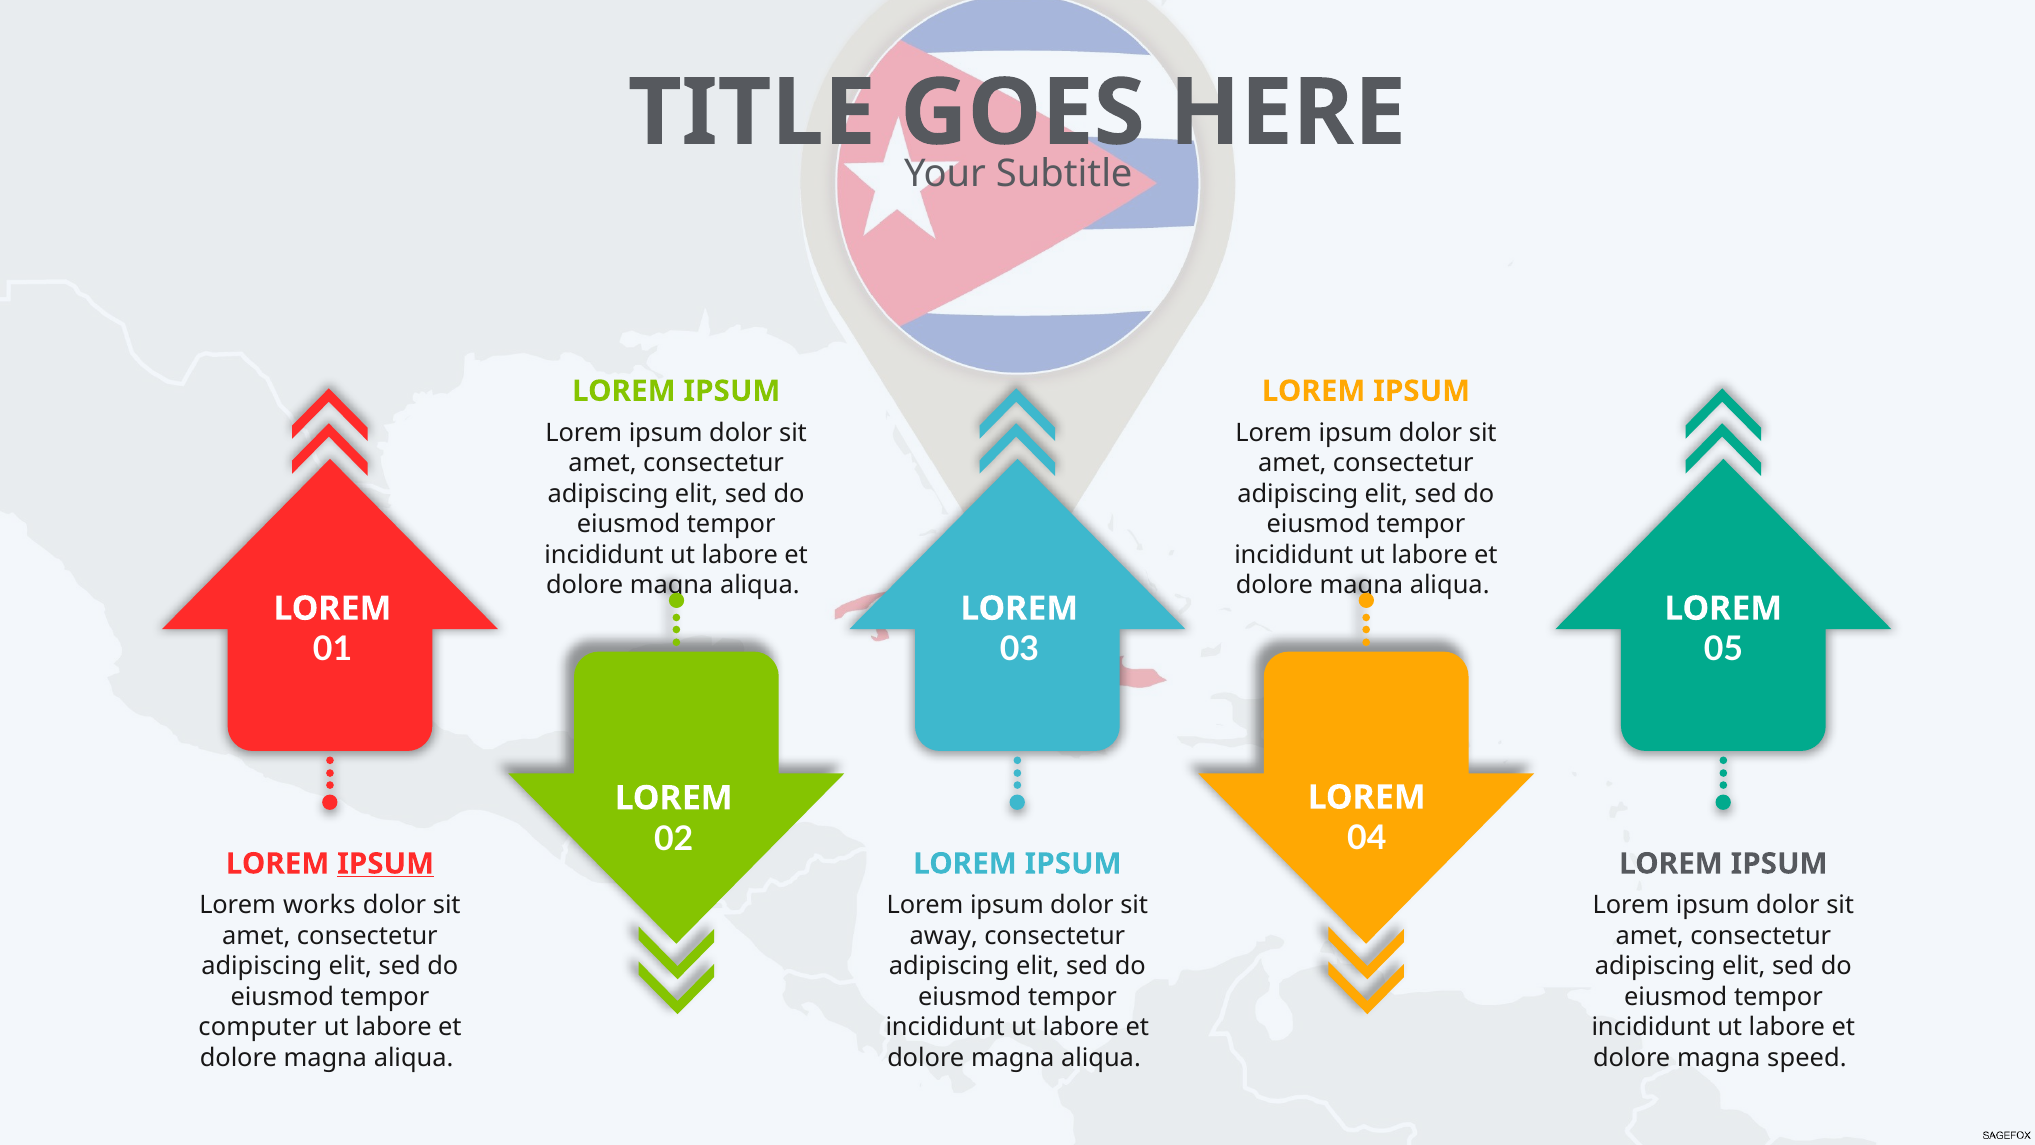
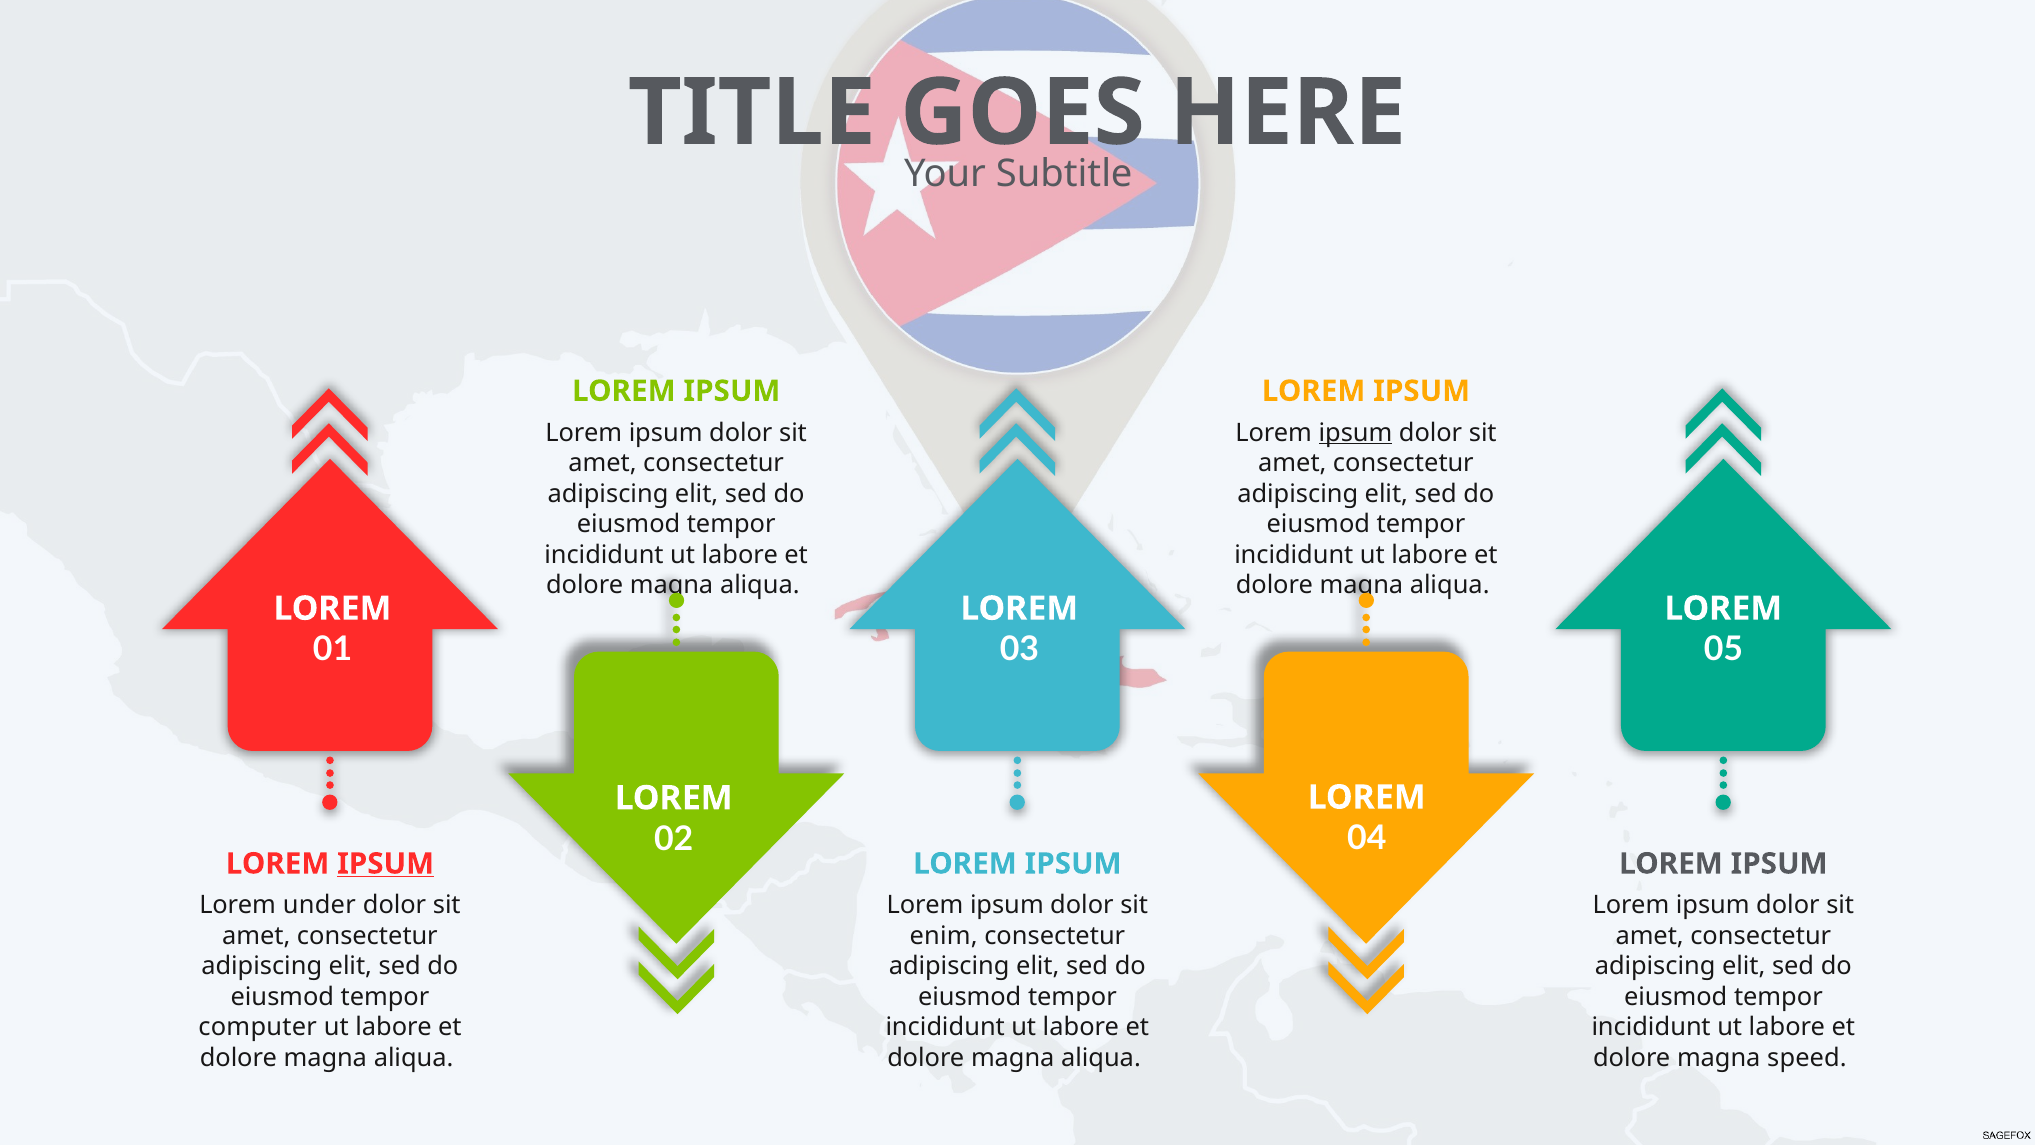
ipsum underline: none -> present (1356, 433)
works: works -> under (319, 905)
away: away -> enim (944, 936)
